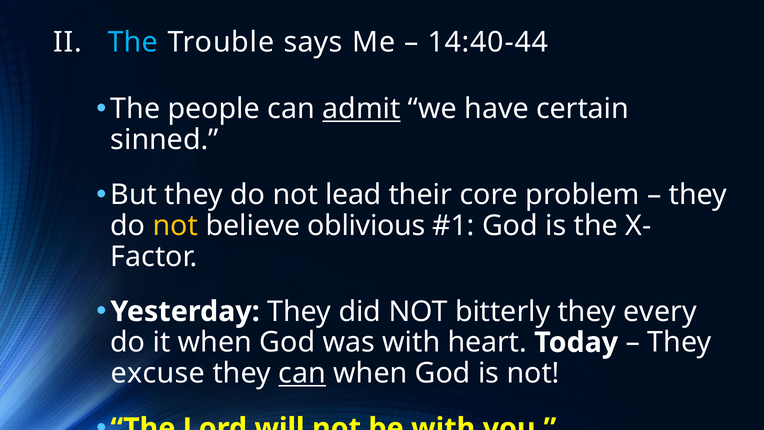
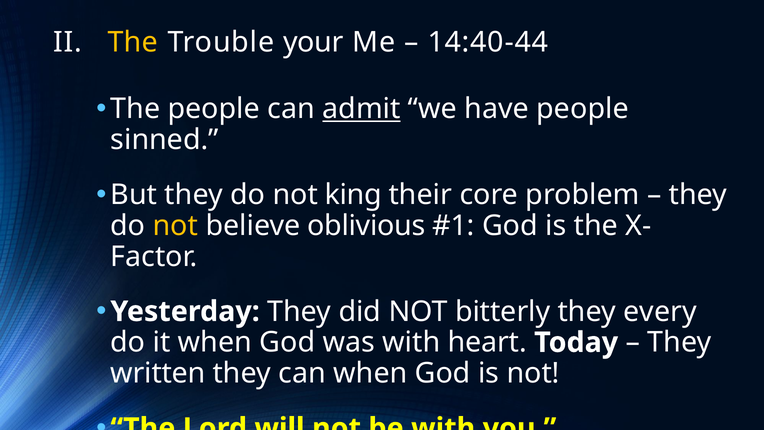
The colour: light blue -> yellow (133, 42)
says: says -> your (313, 42)
have certain: certain -> people (583, 109)
lead: lead -> king (353, 195)
excuse: excuse -> written (158, 373)
can underline: present -> none (302, 373)
